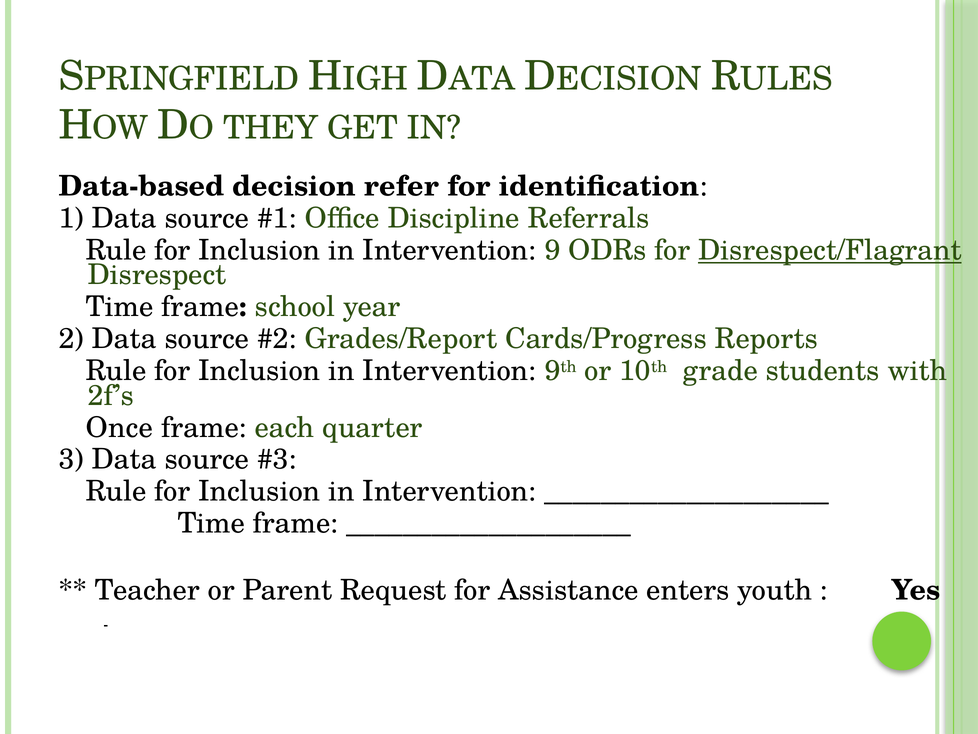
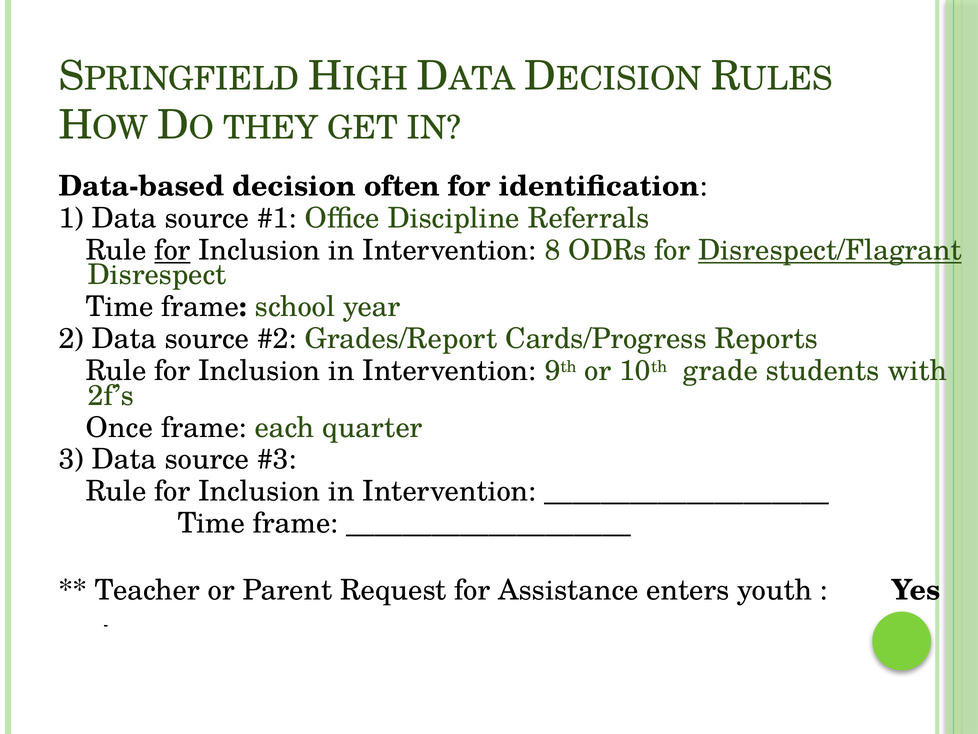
refer: refer -> often (402, 186)
for underline: none -> present (173, 250)
9: 9 -> 8 (552, 250)
